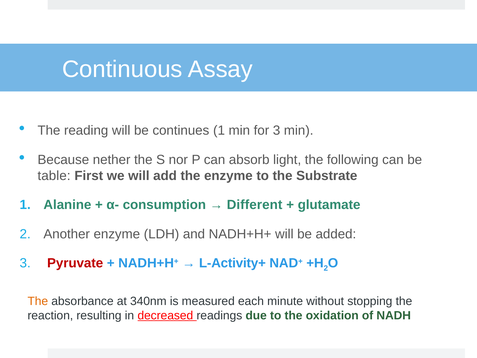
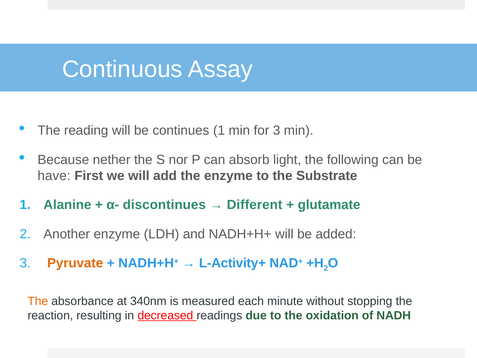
table: table -> have (54, 176)
consumption: consumption -> discontinues (164, 205)
Pyruvate colour: red -> orange (75, 263)
